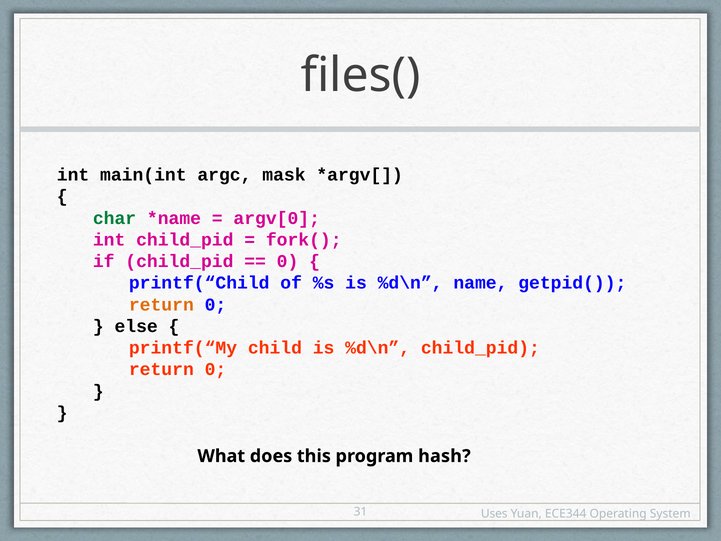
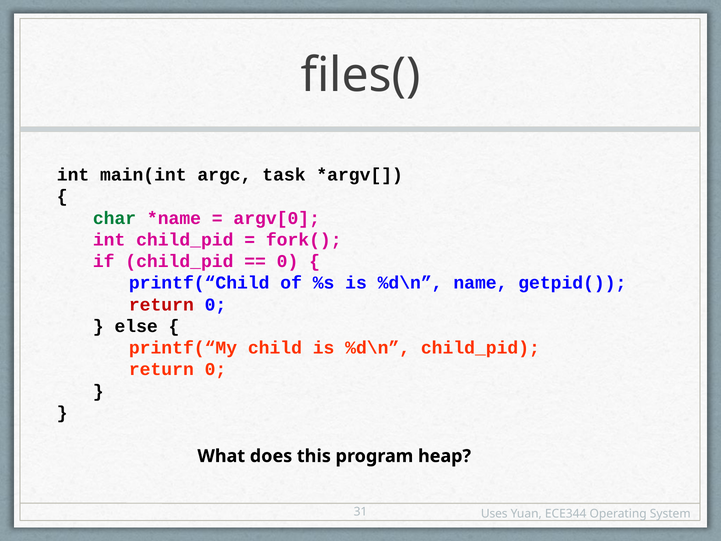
mask: mask -> task (284, 175)
return colour: orange -> red (161, 304)
hash: hash -> heap (445, 456)
